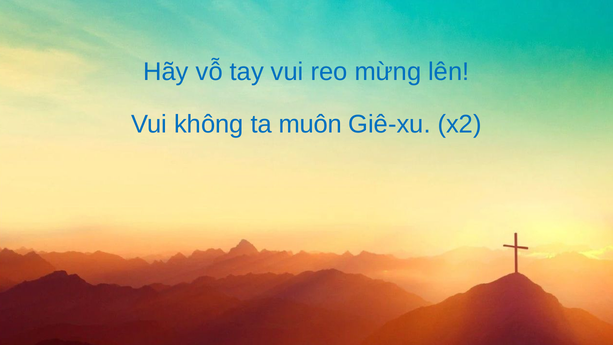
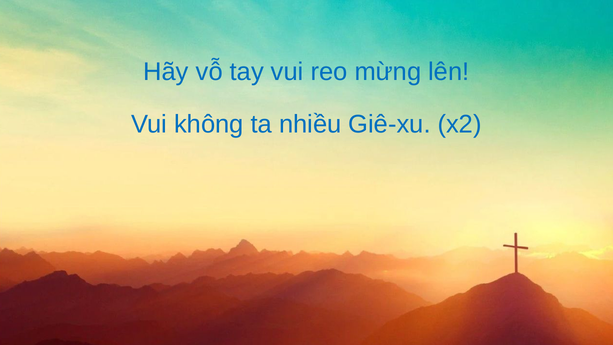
muôn: muôn -> nhiều (310, 124)
